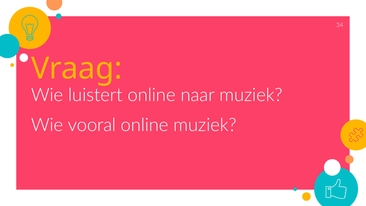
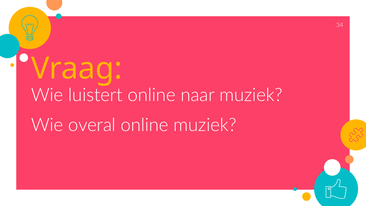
vooral: vooral -> overal (92, 125)
